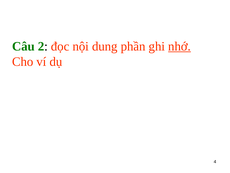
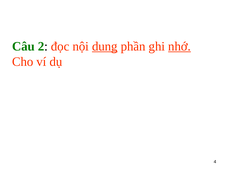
dung underline: none -> present (105, 46)
